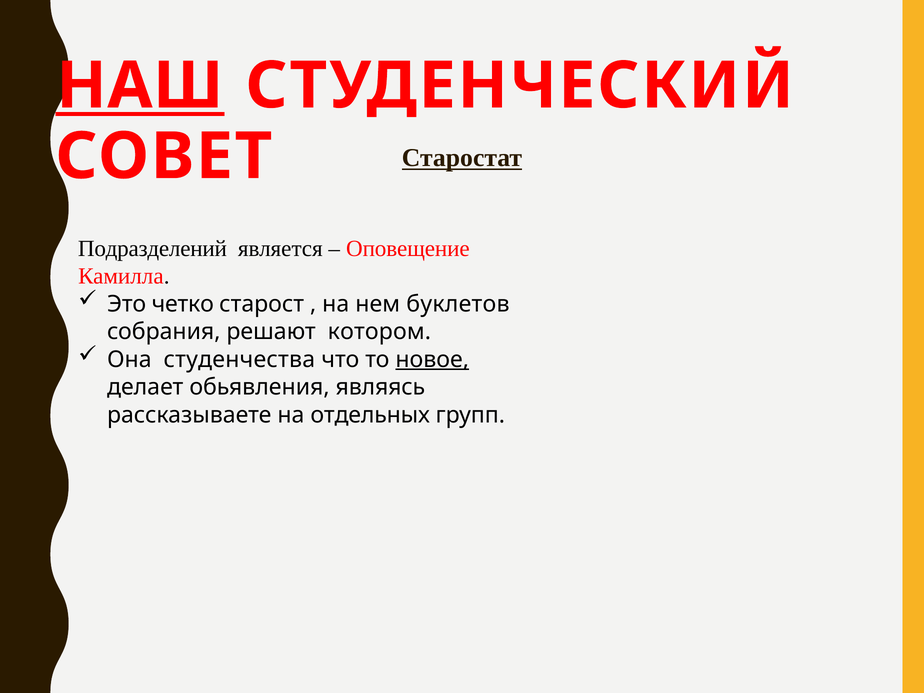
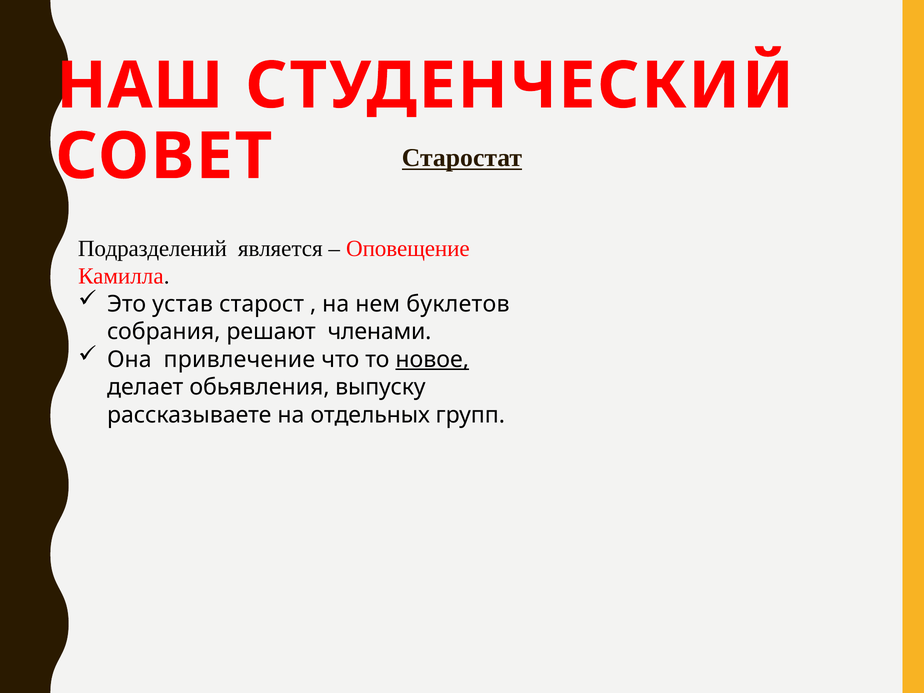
НАШ underline: present -> none (140, 86)
четко: четко -> устав (183, 304)
котором: котором -> членами (380, 332)
студенчества: студенчества -> привлечение (239, 360)
являясь: являясь -> выпуску (380, 387)
